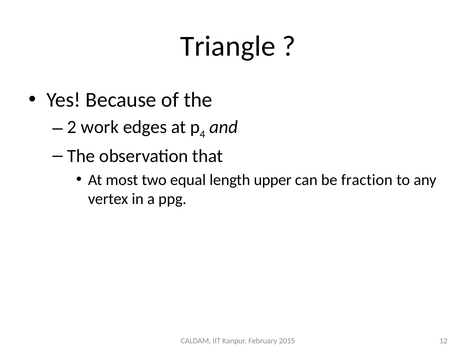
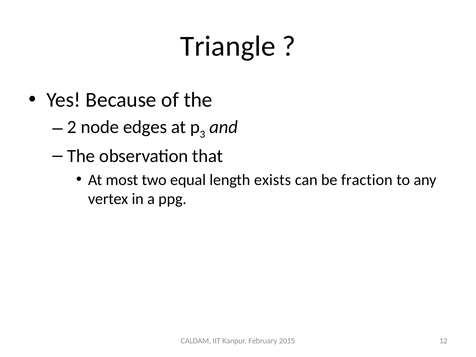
work: work -> node (100, 127)
4: 4 -> 3 (203, 134)
upper: upper -> exists (273, 180)
